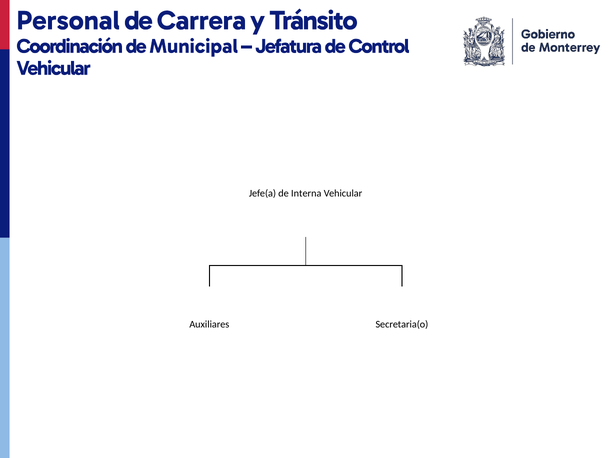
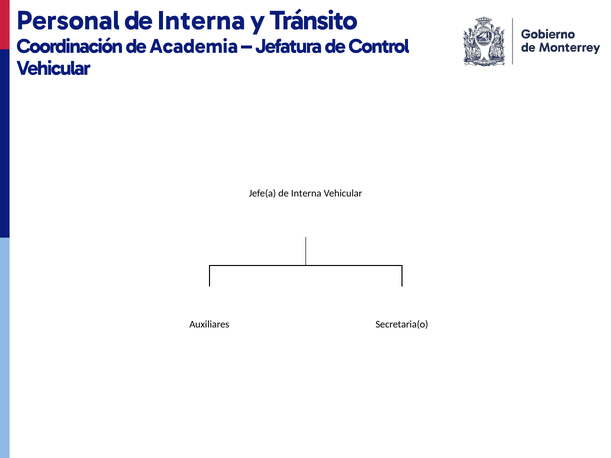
Carrera: Carrera -> Interna (201, 20)
Municipal: Municipal -> Academia (194, 46)
